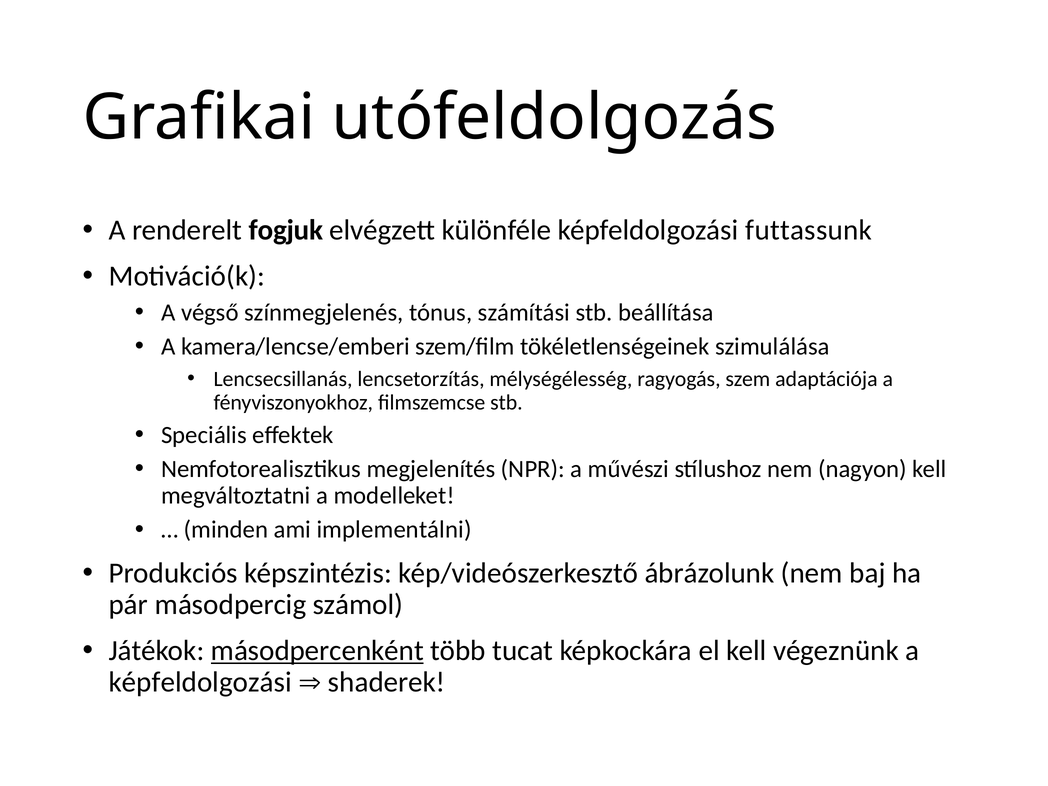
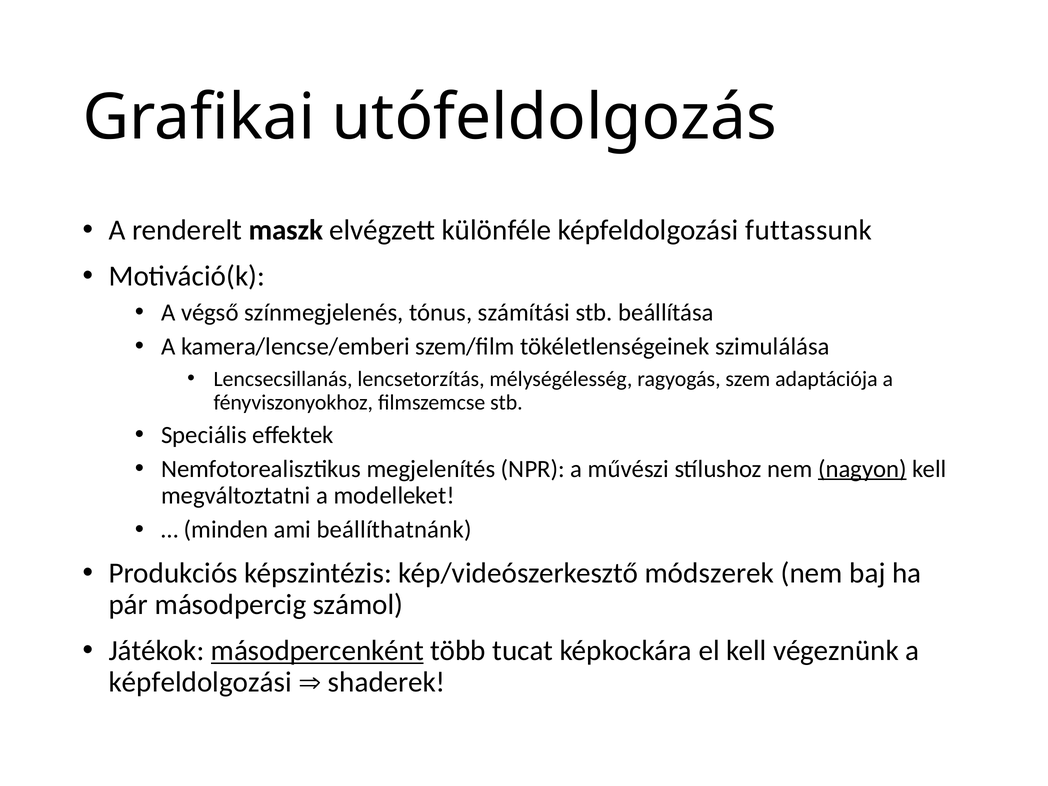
fogjuk: fogjuk -> maszk (286, 230)
nagyon underline: none -> present (862, 469)
implementálni: implementálni -> beállíthatnánk (394, 530)
ábrázolunk: ábrázolunk -> módszerek (709, 573)
